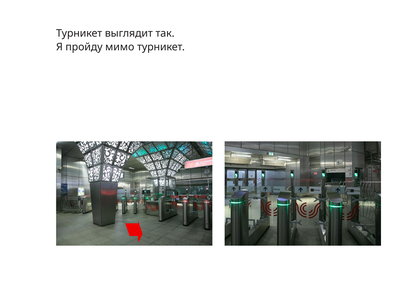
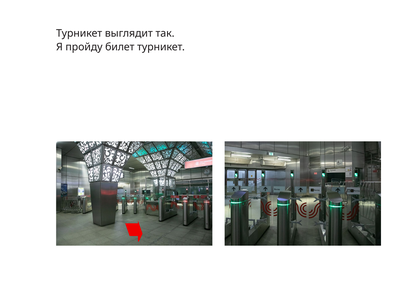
мимо: мимо -> билет (120, 47)
